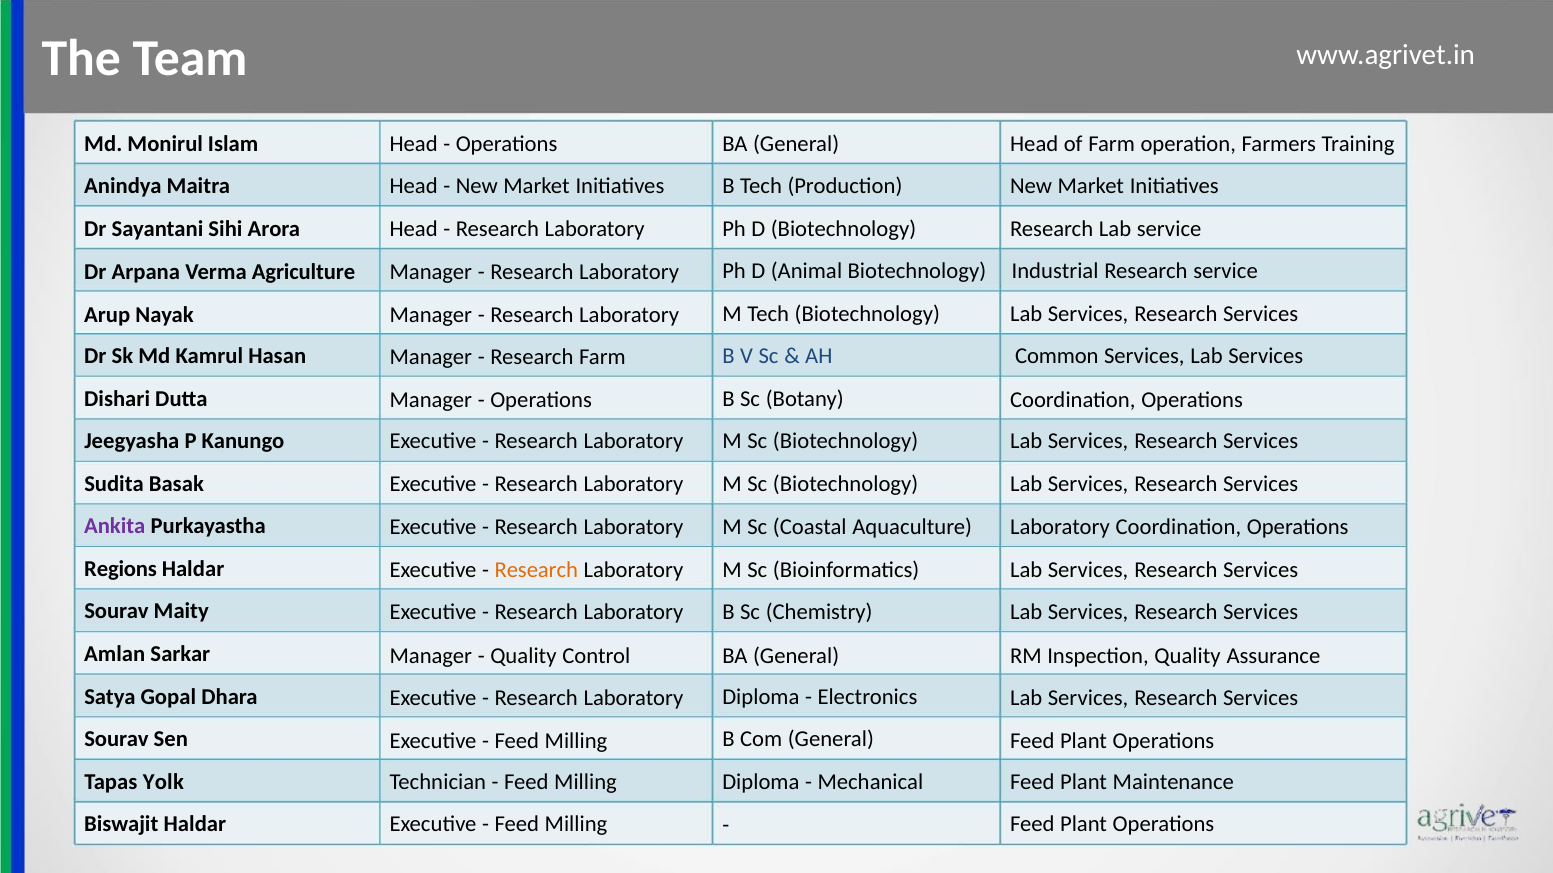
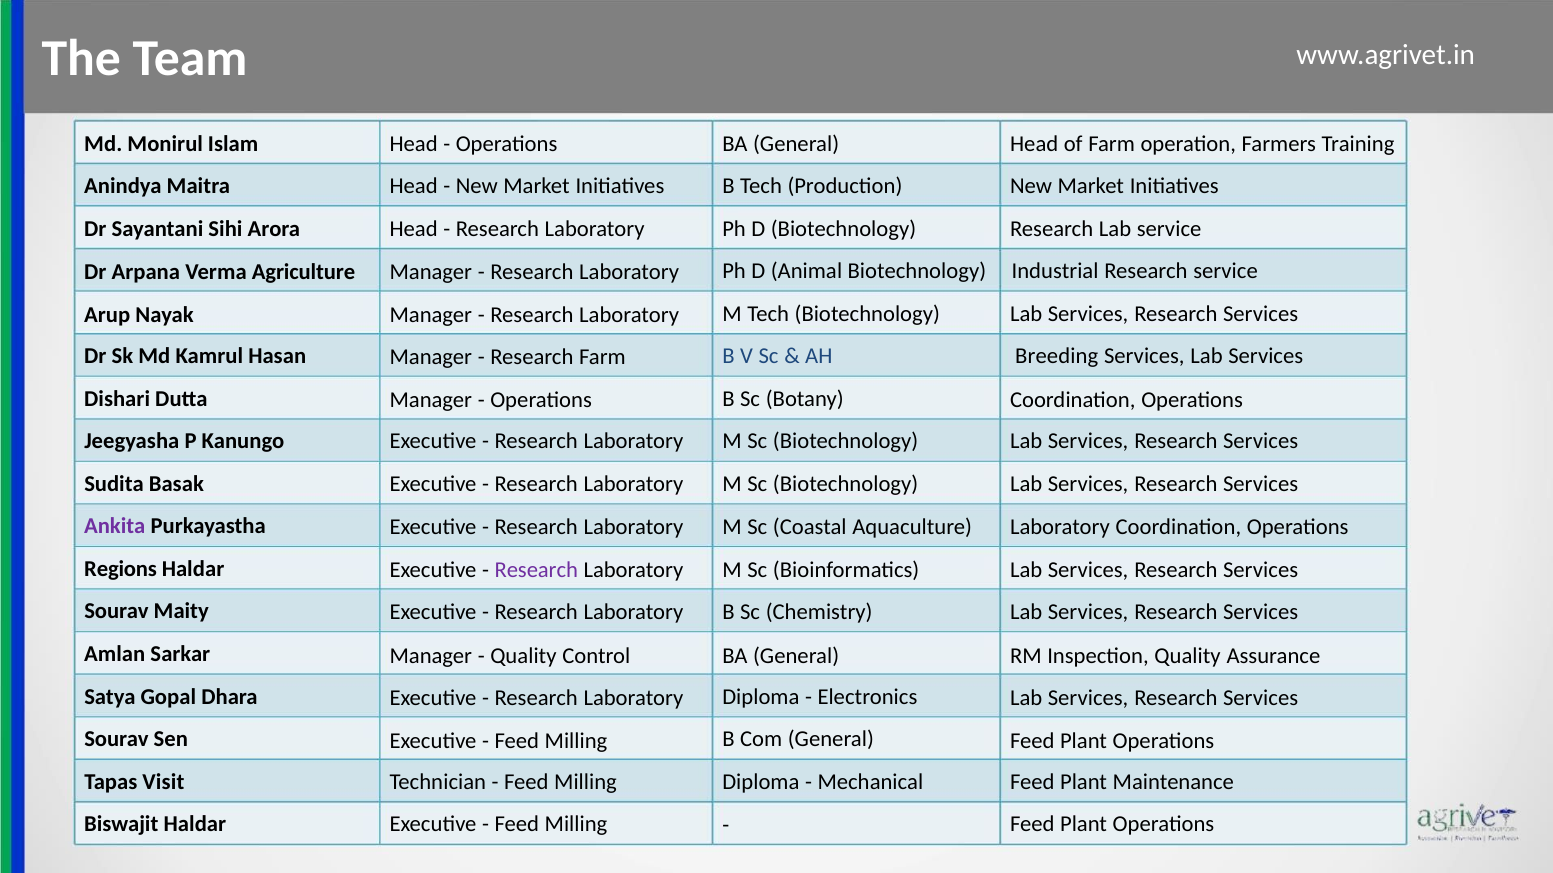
Common: Common -> Breeding (1057, 356)
Research colour: orange -> purple (536, 570)
Yolk: Yolk -> Visit (163, 782)
